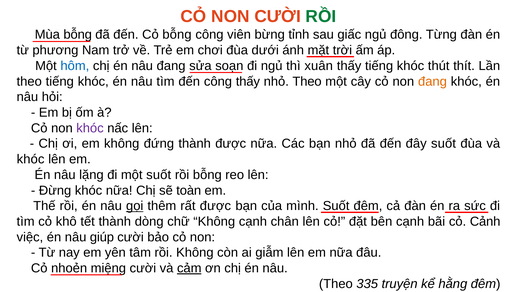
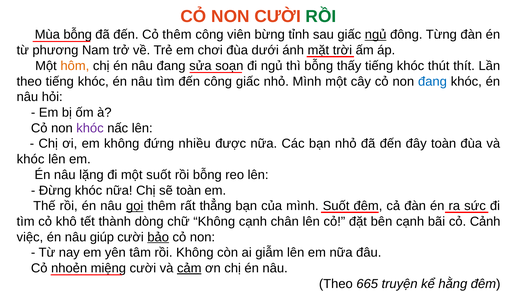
Cỏ bỗng: bỗng -> thêm (177, 35)
ngủ underline: none -> present (376, 35)
hôm colour: blue -> orange (75, 66)
thì xuân: xuân -> bỗng (319, 66)
công thấy: thấy -> giấc (248, 81)
nhỏ Theo: Theo -> Mình (307, 81)
đang colour: orange -> blue (432, 81)
đứng thành: thành -> nhiều (195, 143)
đây suốt: suốt -> toàn (444, 143)
rất được: được -> thẳng (216, 206)
bảo underline: none -> present (158, 237)
335: 335 -> 665 (367, 283)
